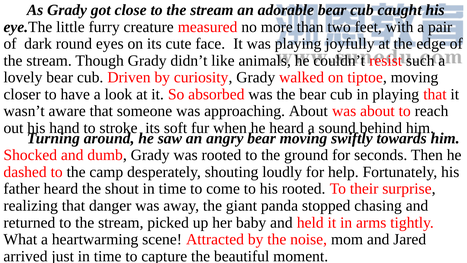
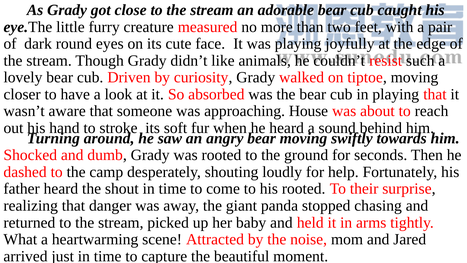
approaching About: About -> House (308, 111)
